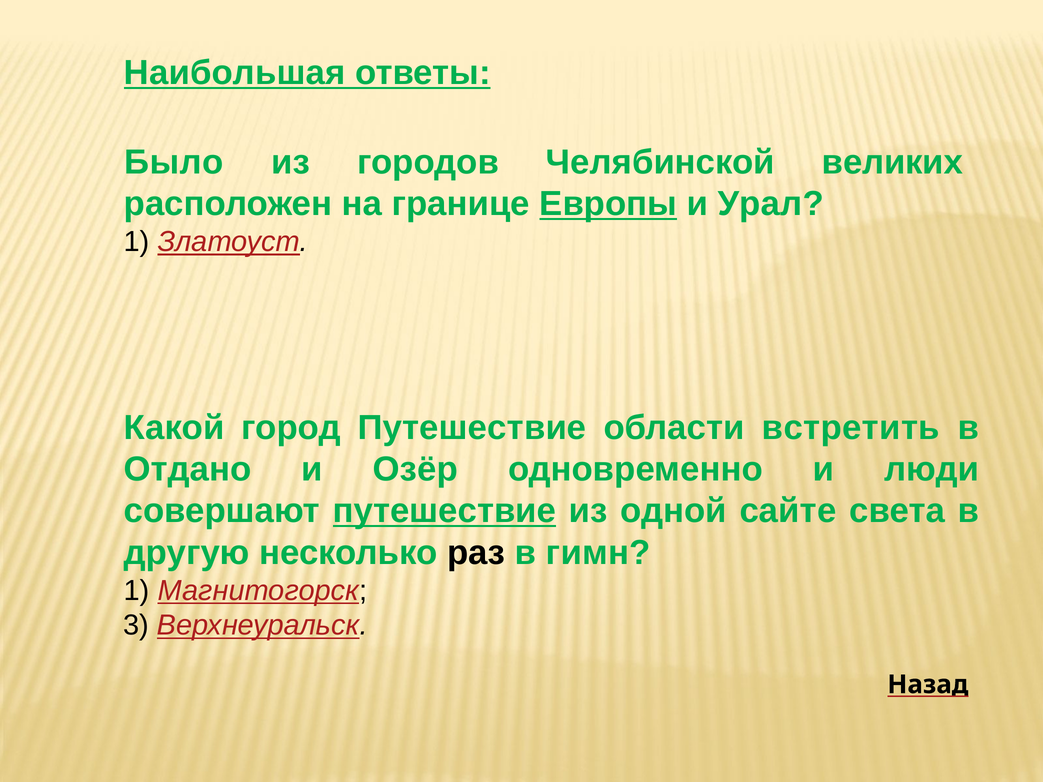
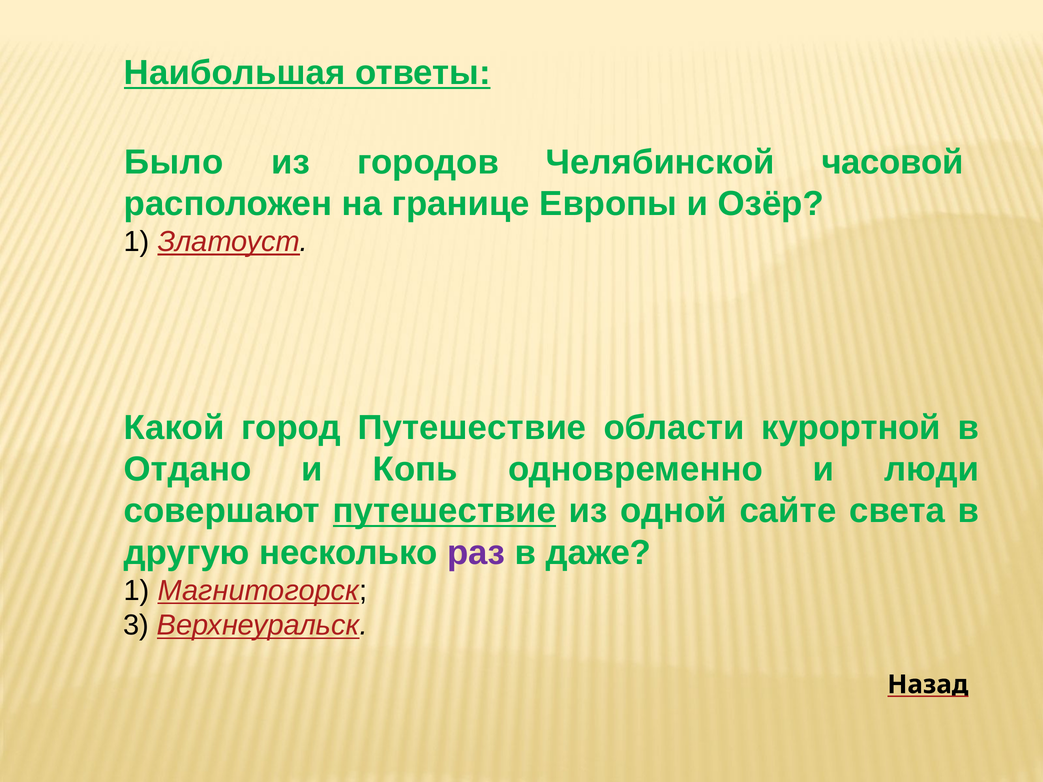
великих: великих -> часовой (892, 162)
Европы underline: present -> none (608, 204)
Урал: Урал -> Озёр (771, 204)
встретить: встретить -> курортной (851, 428)
Озёр: Озёр -> Копь (415, 469)
раз colour: black -> purple (476, 553)
гимн: гимн -> даже (599, 553)
